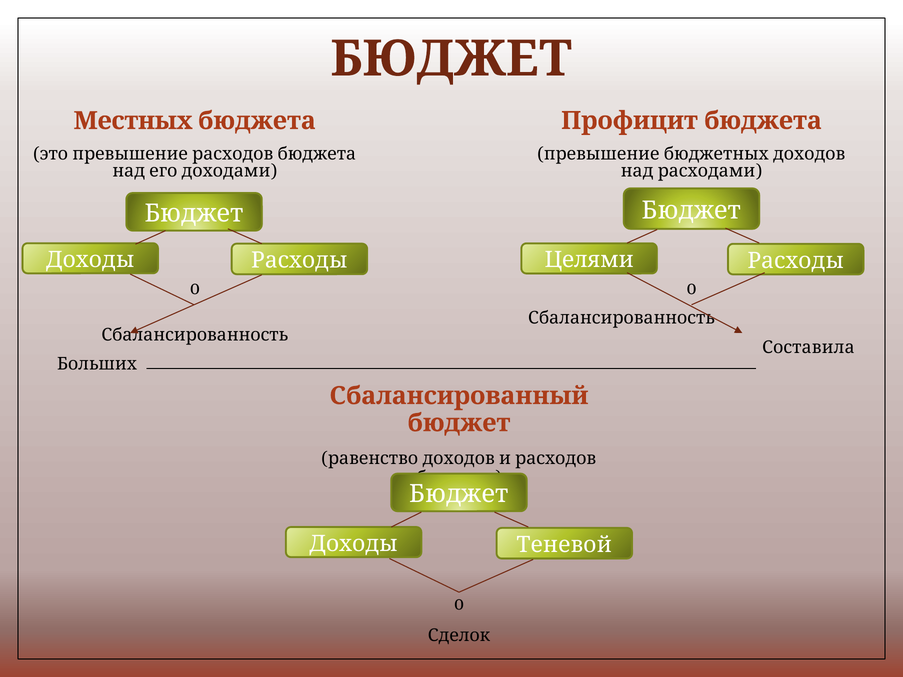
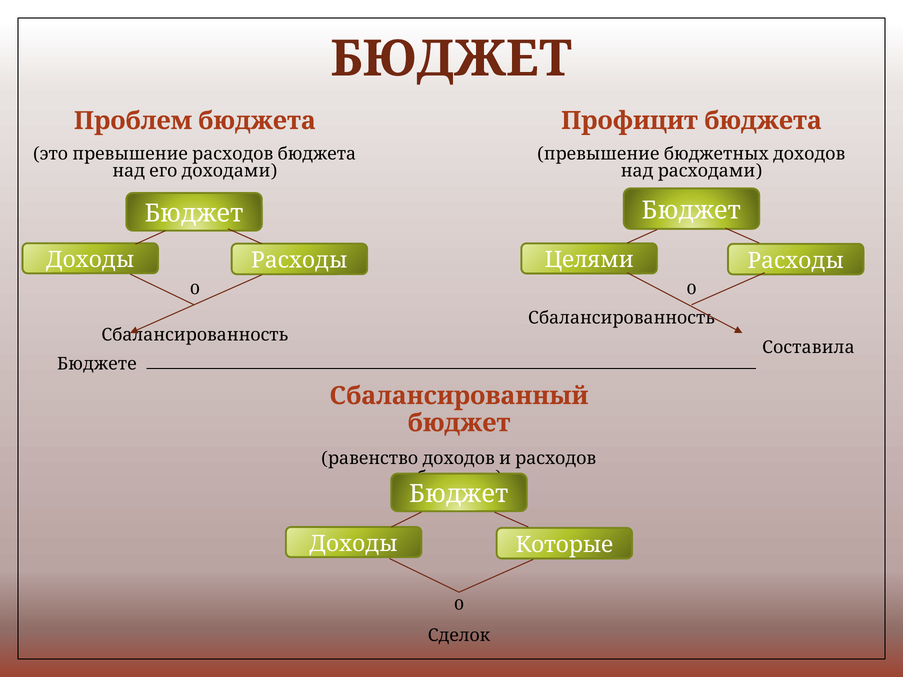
Местных: Местных -> Проблем (133, 121)
Больших: Больших -> Бюджете (97, 364)
Теневой: Теневой -> Которые (564, 545)
